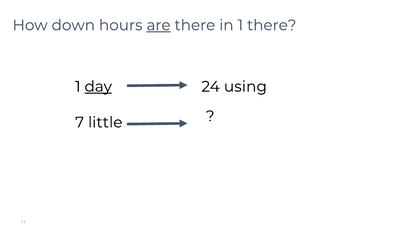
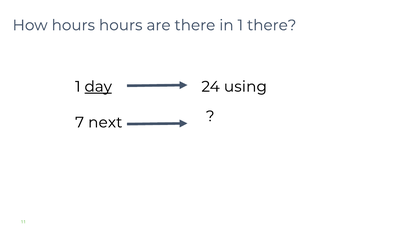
How down: down -> hours (73, 25)
are underline: present -> none (159, 25)
little: little -> next (105, 122)
